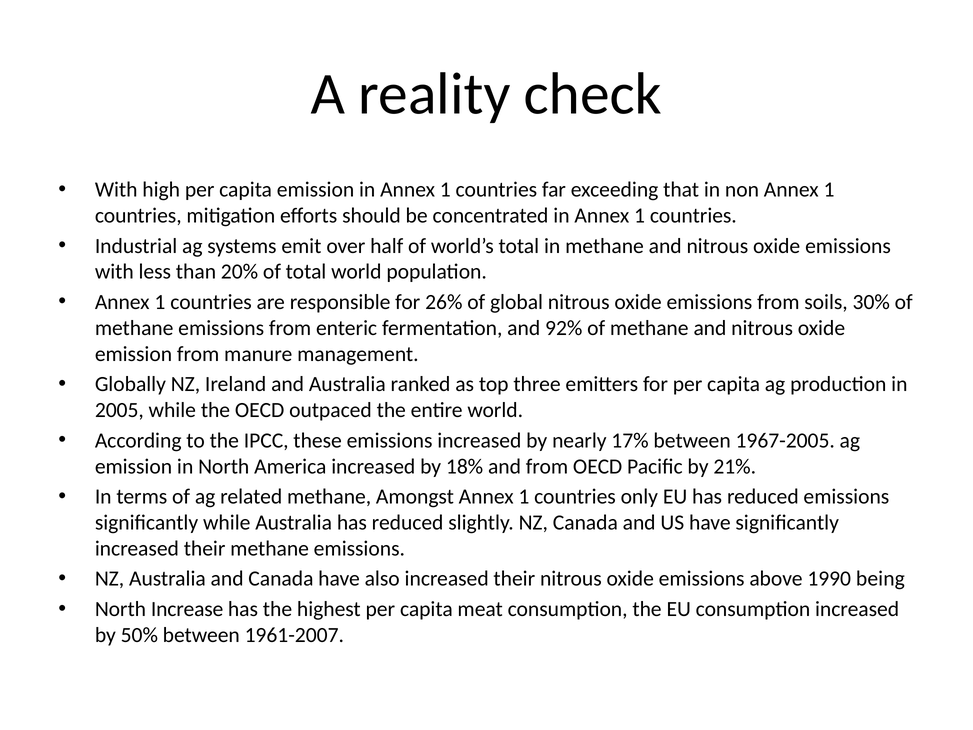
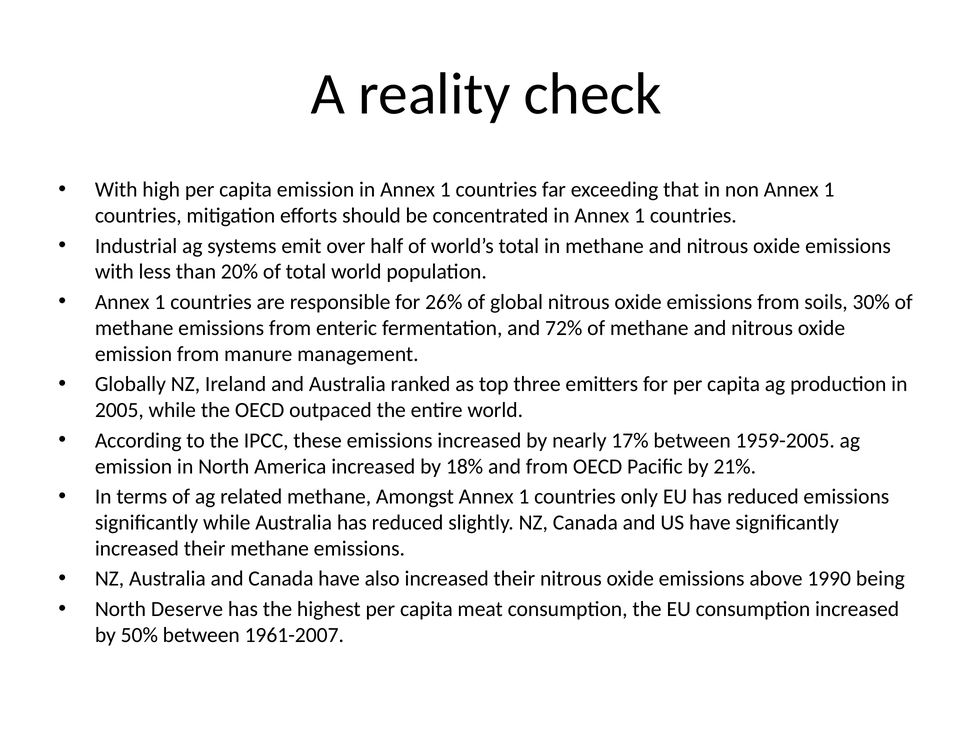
92%: 92% -> 72% (564, 328)
1967-2005: 1967-2005 -> 1959-2005 (785, 440)
Increase: Increase -> Deserve (187, 609)
